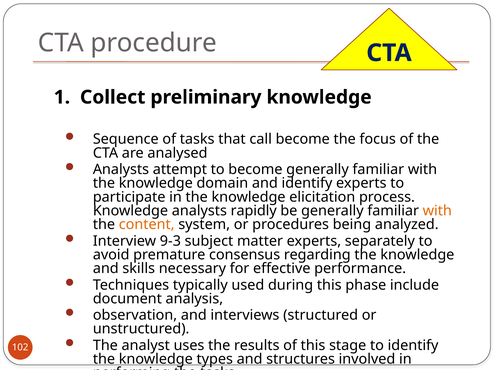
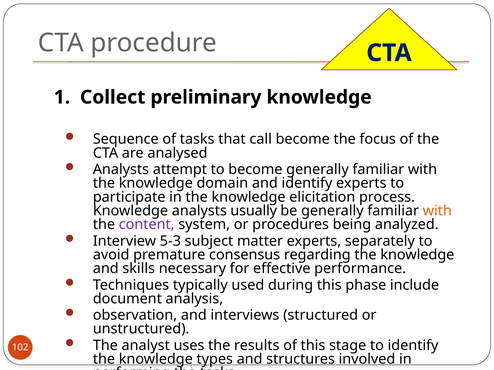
rapidly: rapidly -> usually (254, 211)
content colour: orange -> purple (147, 225)
9-3: 9-3 -> 5-3 (170, 241)
